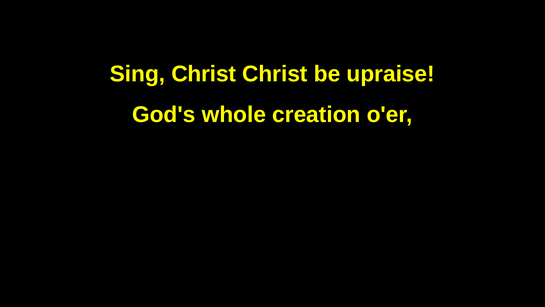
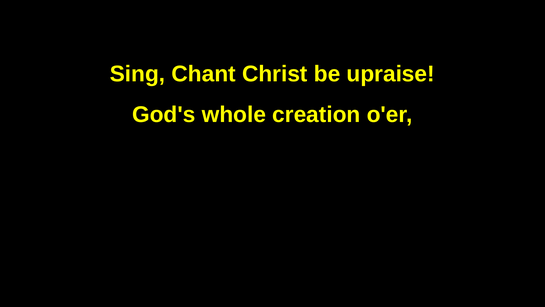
Sing Christ: Christ -> Chant (204, 74)
